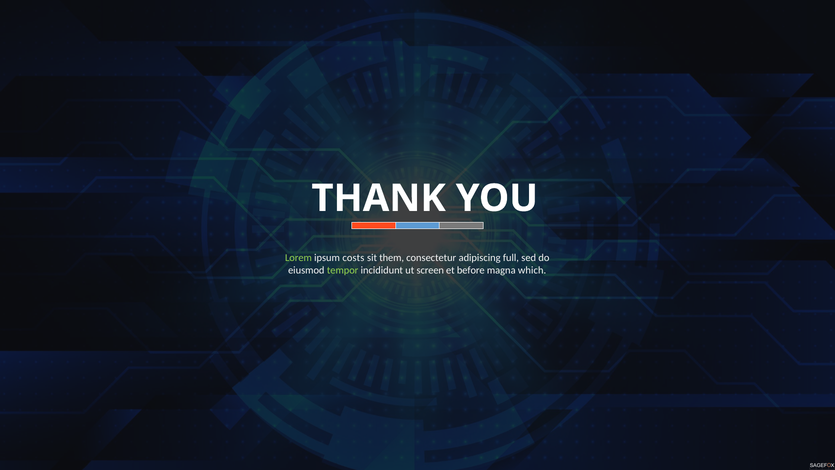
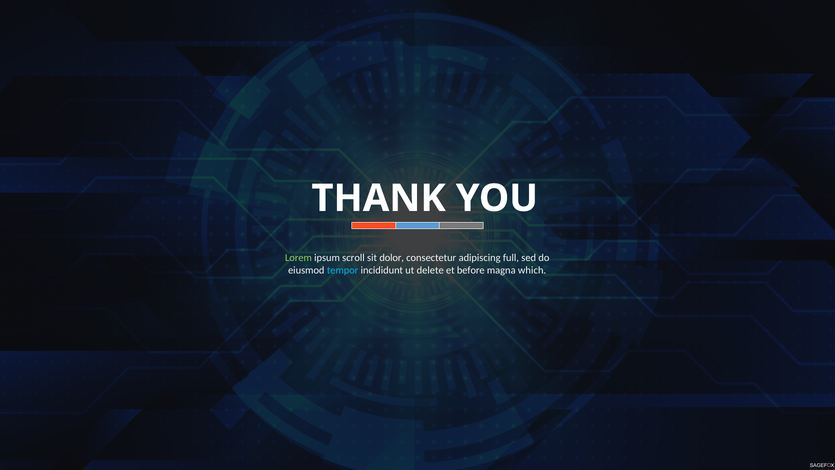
costs: costs -> scroll (353, 258)
them: them -> dolor (392, 258)
tempor colour: light green -> light blue (343, 270)
screen: screen -> delete (430, 270)
